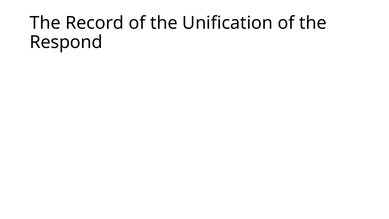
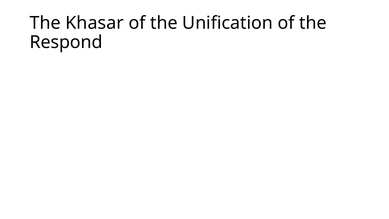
Record: Record -> Khasar (95, 23)
